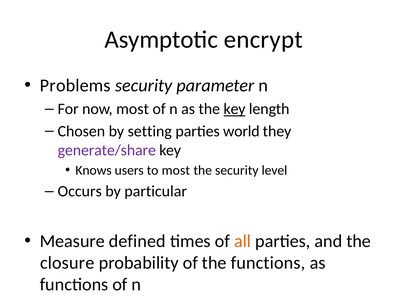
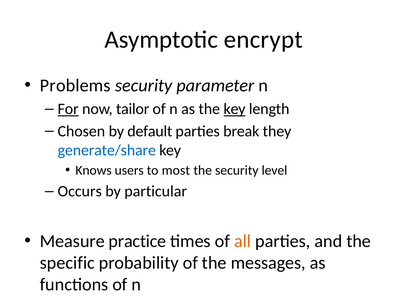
For underline: none -> present (68, 109)
now most: most -> tailor (133, 109)
setting: setting -> default (150, 131)
world: world -> break (241, 131)
generate/share colour: purple -> blue (107, 150)
defined: defined -> practice (137, 241)
closure: closure -> specific (67, 263)
the functions: functions -> messages (268, 263)
